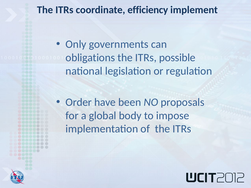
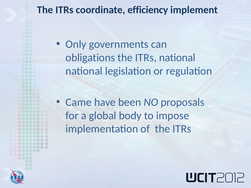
ITRs possible: possible -> national (177, 58)
Order: Order -> Came (79, 102)
